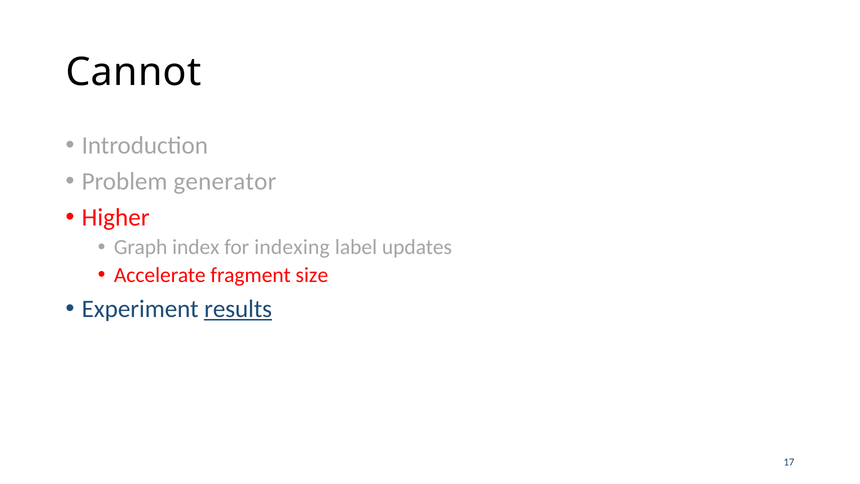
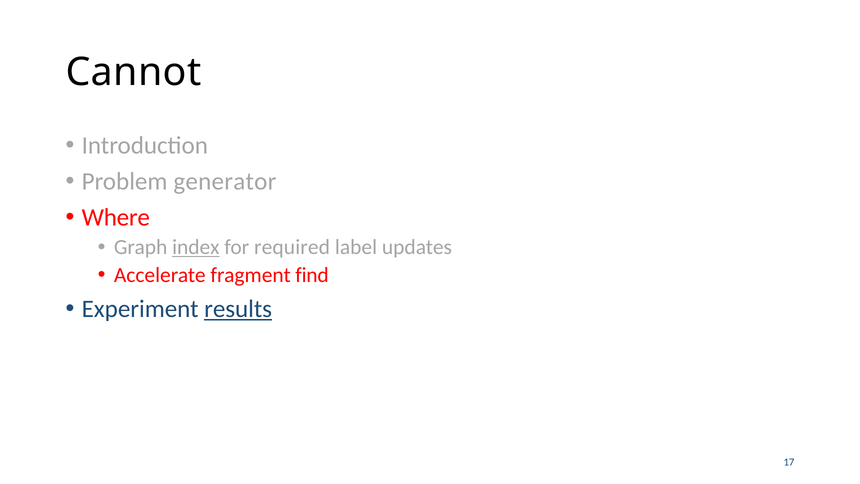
Higher: Higher -> Where (116, 218)
index underline: none -> present (196, 247)
indexing: indexing -> required (292, 247)
size: size -> find (312, 275)
